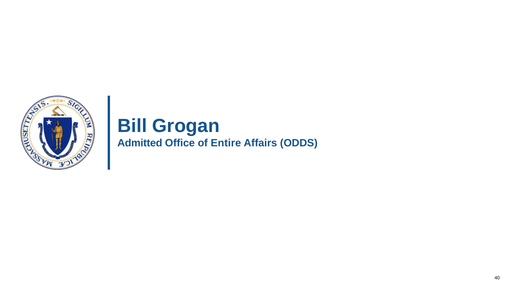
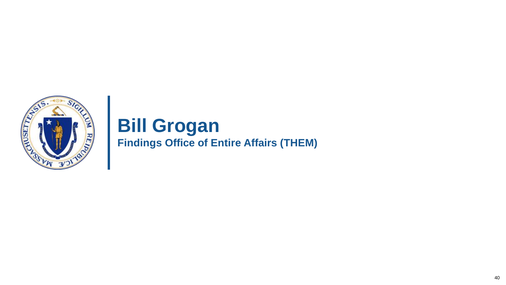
Admitted: Admitted -> Findings (140, 143)
ODDS: ODDS -> THEM (299, 143)
